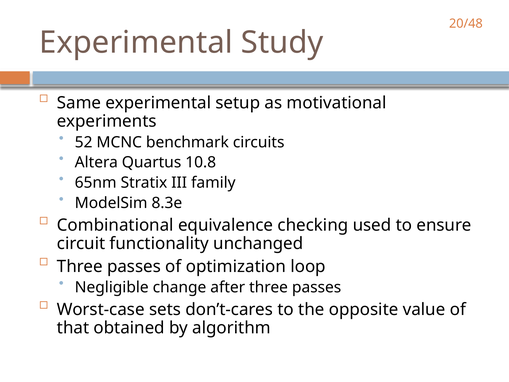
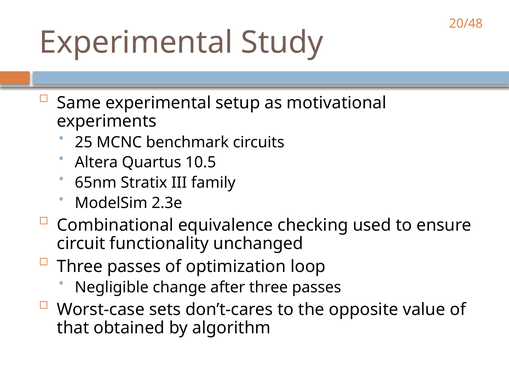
52: 52 -> 25 (84, 142)
10.8: 10.8 -> 10.5 (201, 162)
8.3e: 8.3e -> 2.3e (167, 203)
